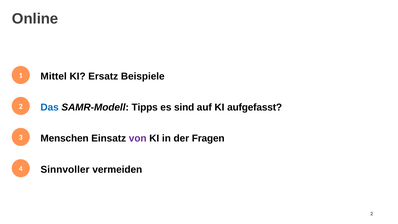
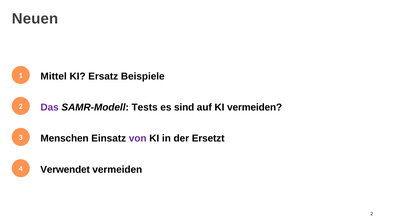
Online: Online -> Neuen (35, 19)
Das colour: blue -> purple (50, 107)
Tipps: Tipps -> Tests (145, 107)
KI aufgefasst: aufgefasst -> vermeiden (255, 107)
Fragen: Fragen -> Ersetzt (208, 138)
Sinnvoller: Sinnvoller -> Verwendet (65, 169)
